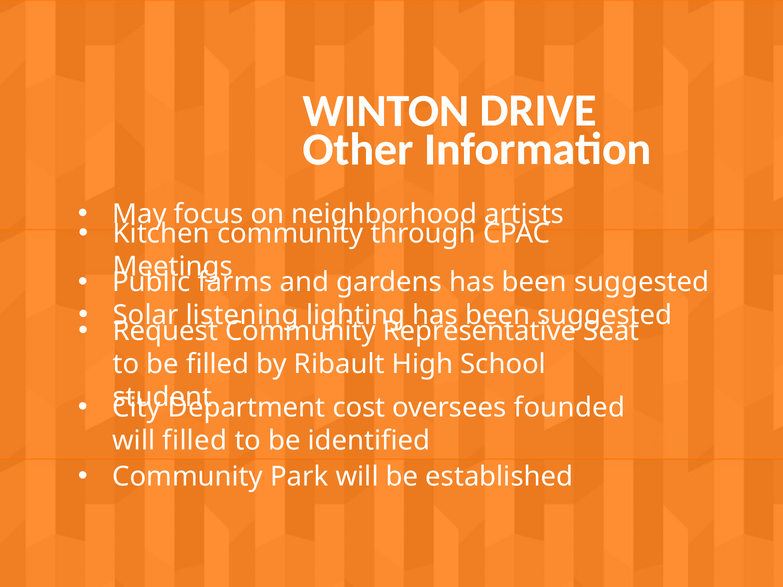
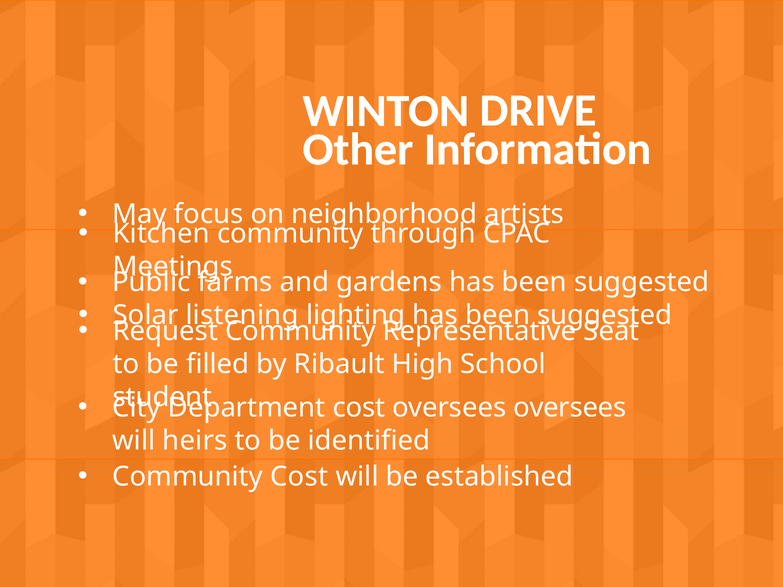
oversees founded: founded -> oversees (570, 408)
will filled: filled -> heirs (195, 441)
Community Park: Park -> Cost (299, 477)
